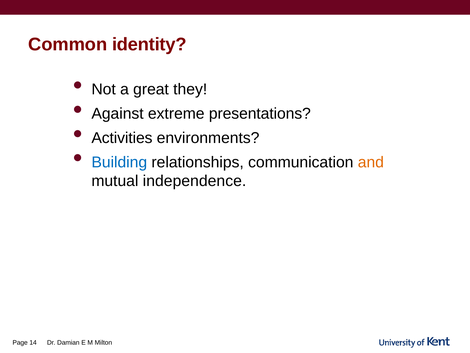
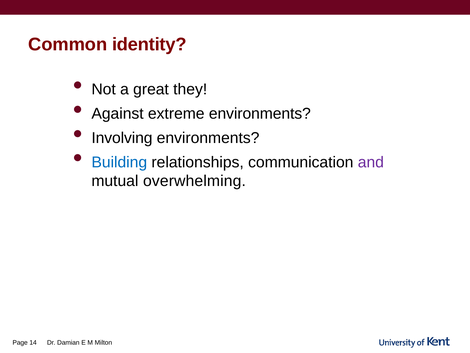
extreme presentations: presentations -> environments (260, 113)
Activities: Activities -> Involving (122, 138)
and colour: orange -> purple (371, 162)
independence: independence -> overwhelming (194, 181)
